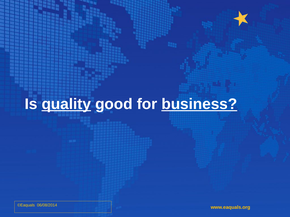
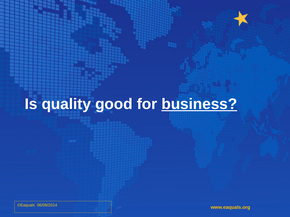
quality underline: present -> none (66, 104)
